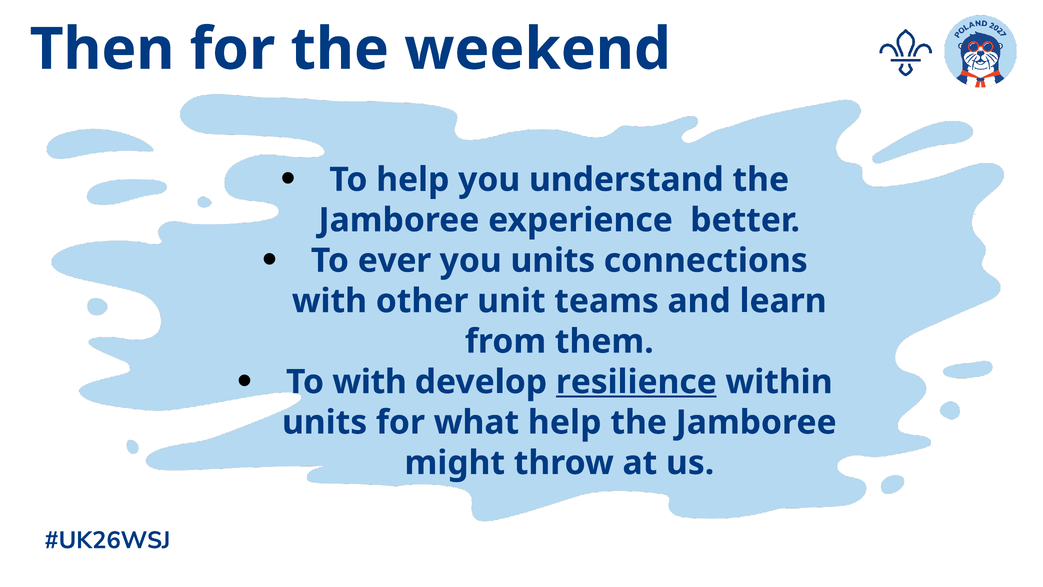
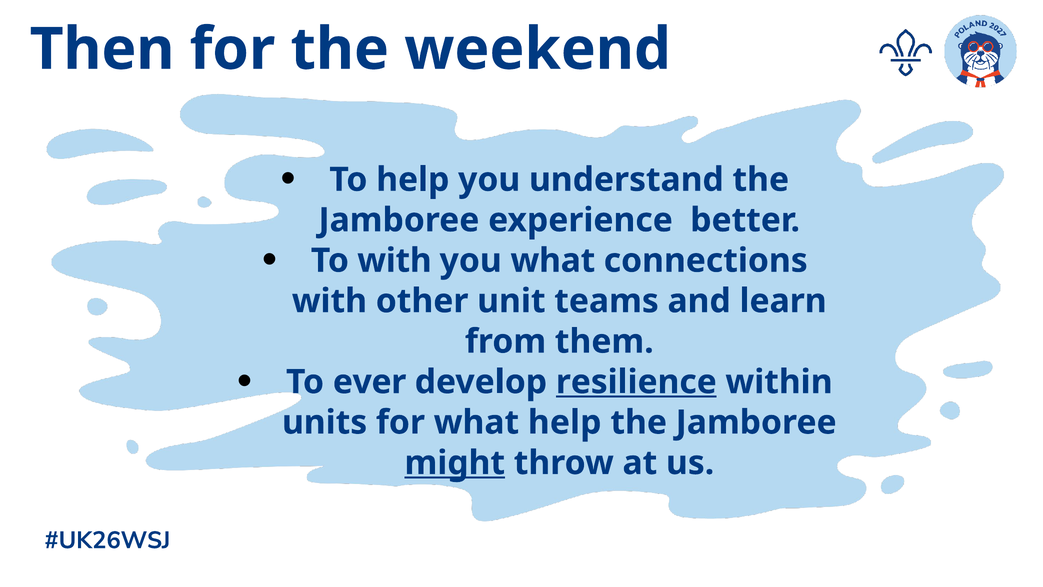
To ever: ever -> with (394, 261)
you units: units -> what (553, 261)
To with: with -> ever (370, 382)
might underline: none -> present (455, 463)
